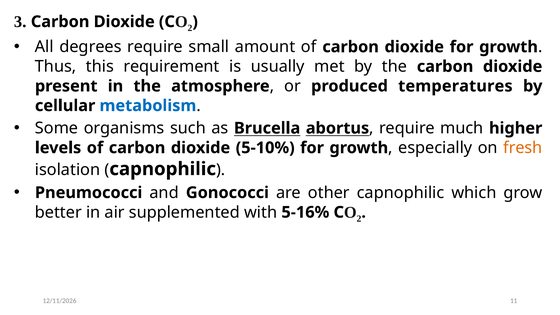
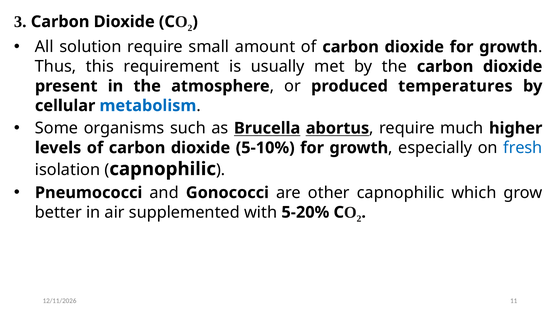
degrees: degrees -> solution (91, 47)
fresh colour: orange -> blue (523, 148)
5-16%: 5-16% -> 5-20% (305, 212)
